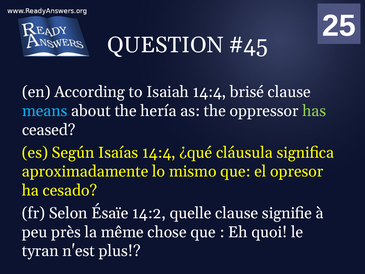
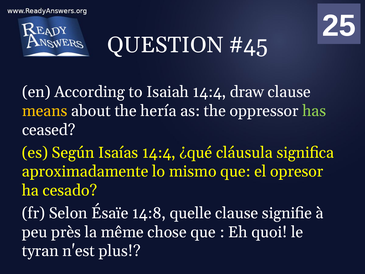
brisé: brisé -> draw (247, 92)
means colour: light blue -> yellow (45, 111)
14:2: 14:2 -> 14:8 (149, 213)
